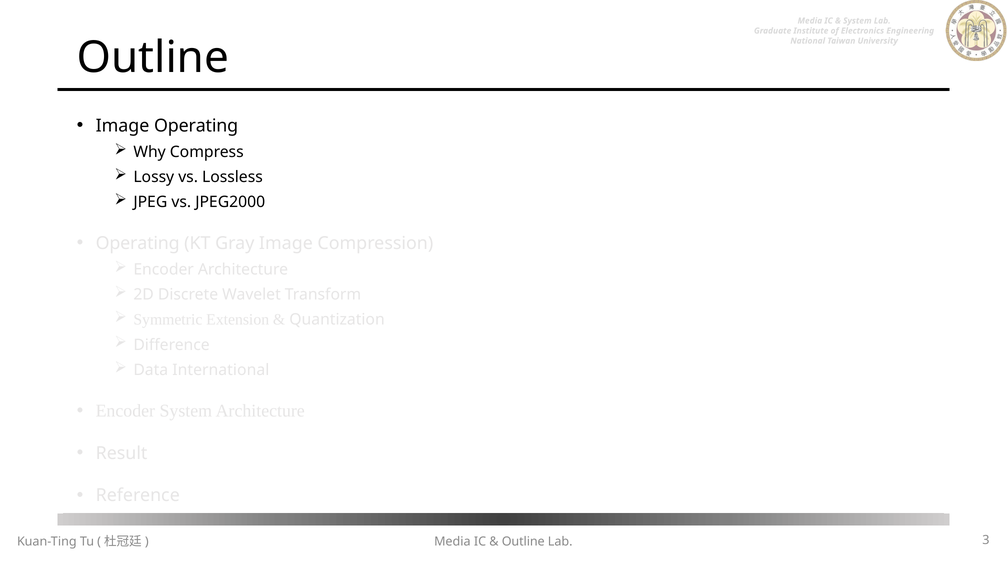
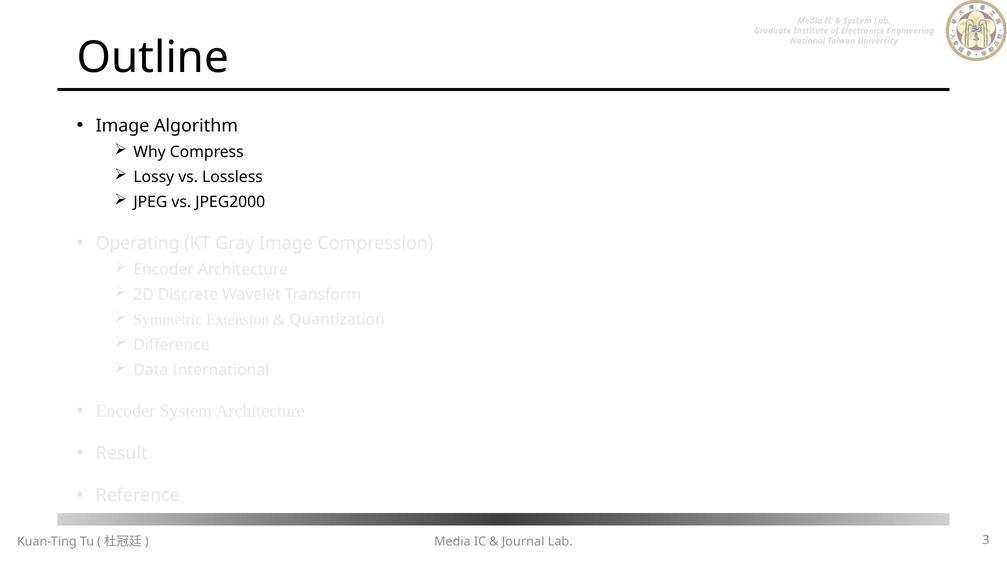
Image Operating: Operating -> Algorithm (196, 126)
Outline: Outline -> Journal (523, 541)
